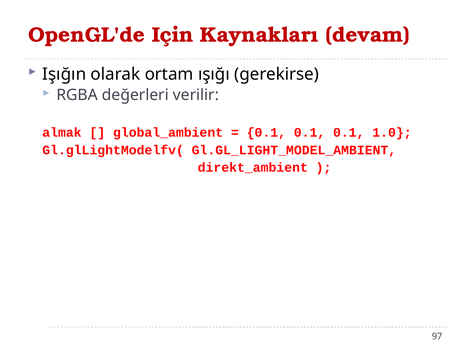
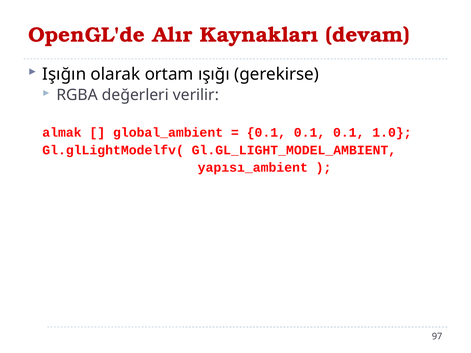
Için: Için -> Alır (172, 35)
direkt_ambient: direkt_ambient -> yapısı_ambient (253, 168)
